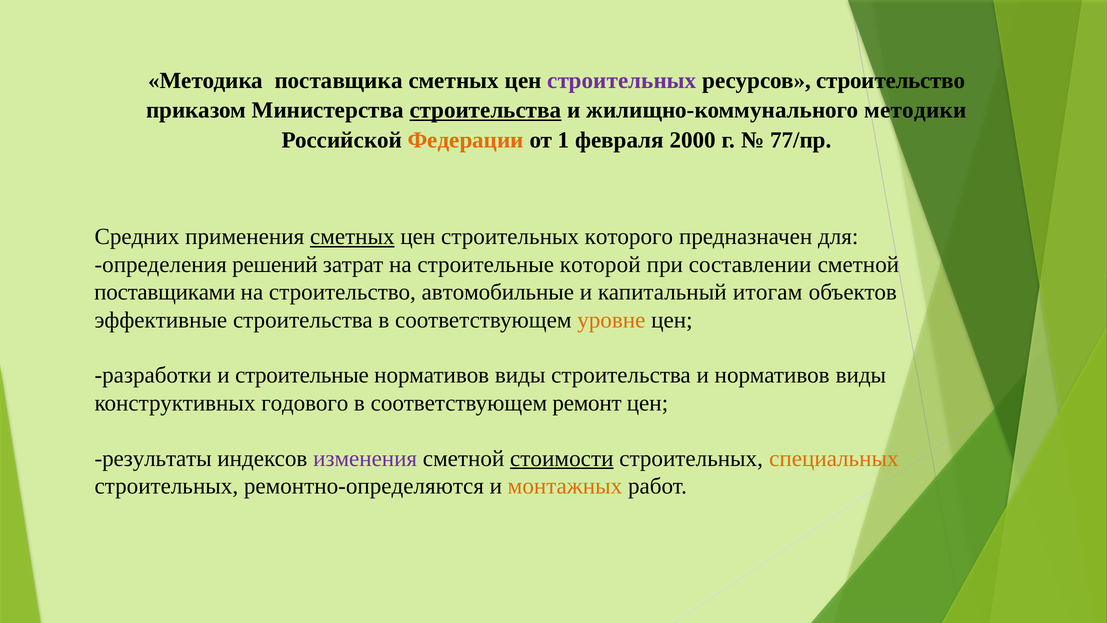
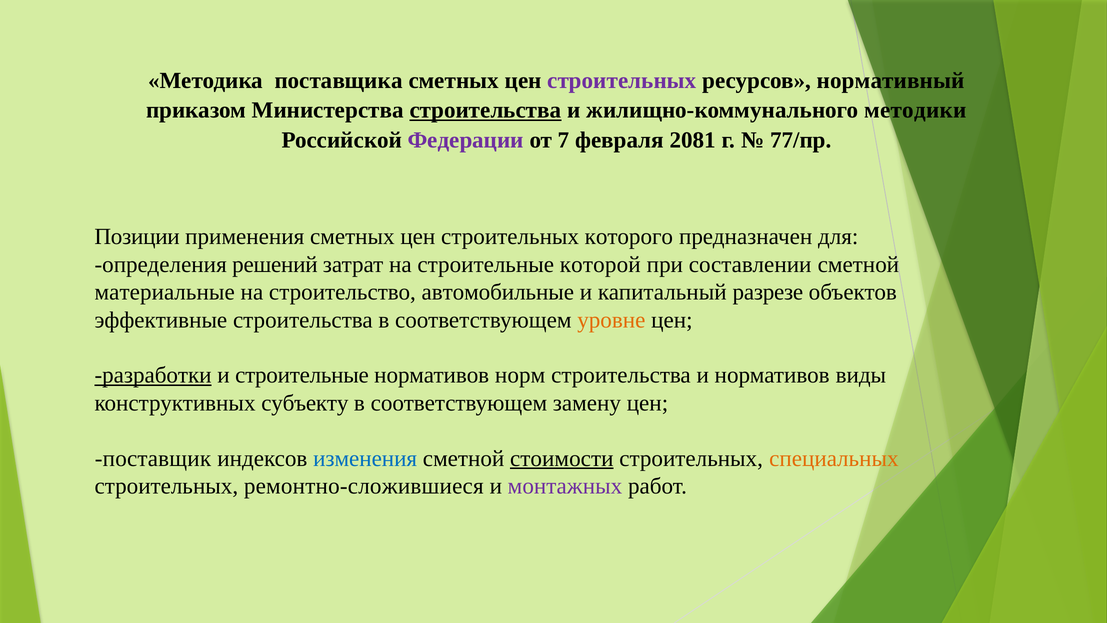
ресурсов строительство: строительство -> нормативный (891, 81)
Федерации colour: orange -> purple (466, 140)
1: 1 -> 7 (564, 140)
2000: 2000 -> 2081 (693, 140)
Средних: Средних -> Позиции (137, 237)
сметных underline: present -> none (352, 237)
поставщиками: поставщиками -> материальные (165, 292)
итогам: итогам -> разрезе (768, 292)
разработки underline: none -> present (153, 375)
виды: виды -> норм (520, 375)
годового: годового -> субъекту (305, 403)
ремонт: ремонт -> замену (587, 403)
результаты: результаты -> поставщик (153, 458)
изменения colour: purple -> blue (365, 458)
ремонтно-определяются: ремонтно-определяются -> ремонтно-сложившиеся (364, 486)
монтажных colour: orange -> purple (565, 486)
